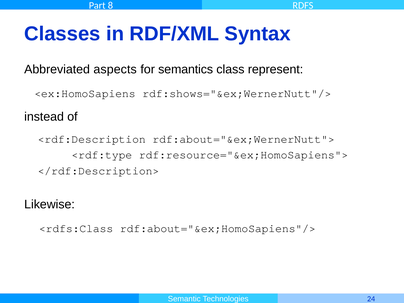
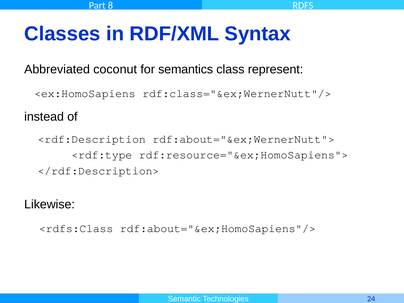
aspects: aspects -> coconut (115, 70)
rdf:shows="&ex;WernerNutt"/>: rdf:shows="&ex;WernerNutt"/> -> rdf:class="&ex;WernerNutt"/> (237, 93)
